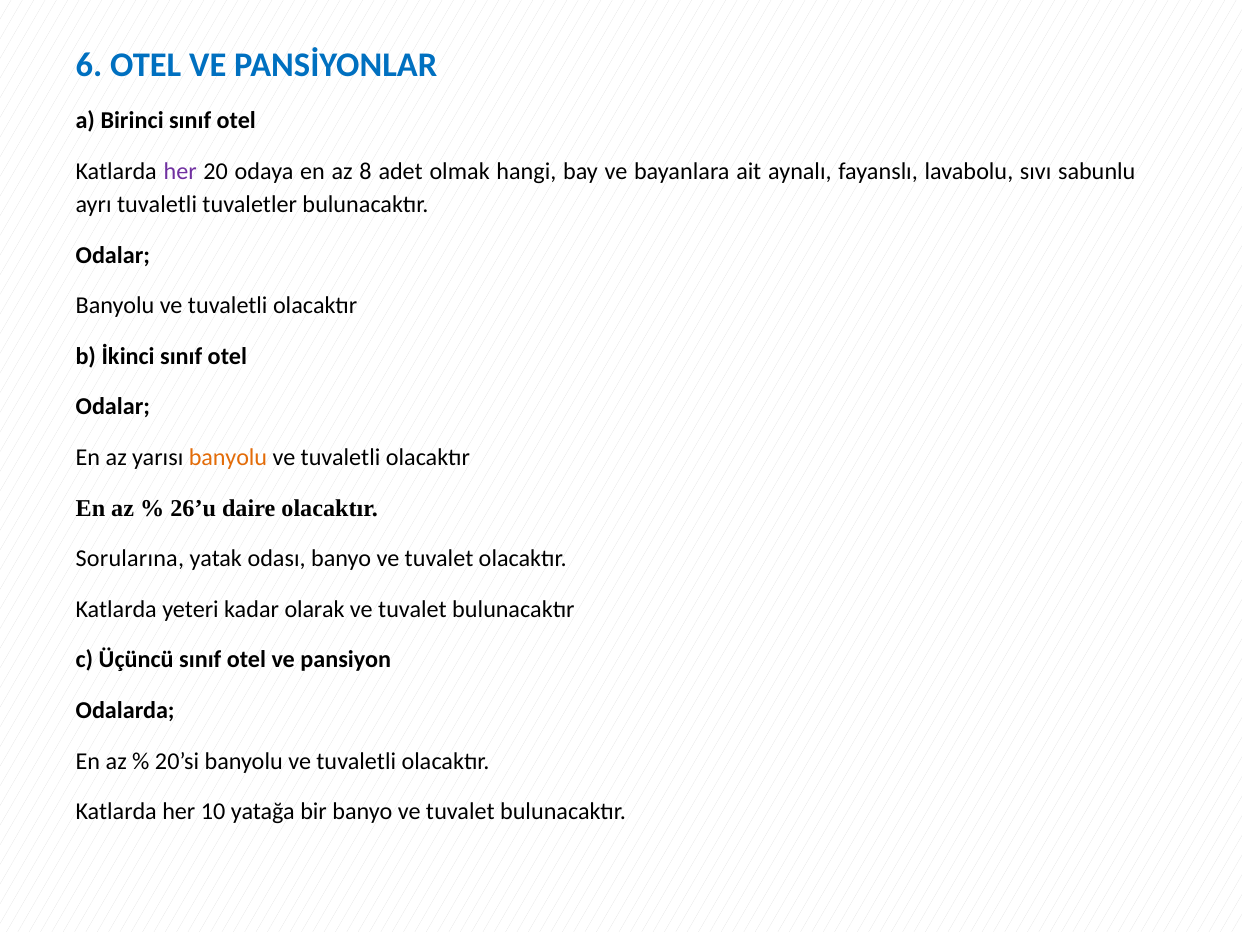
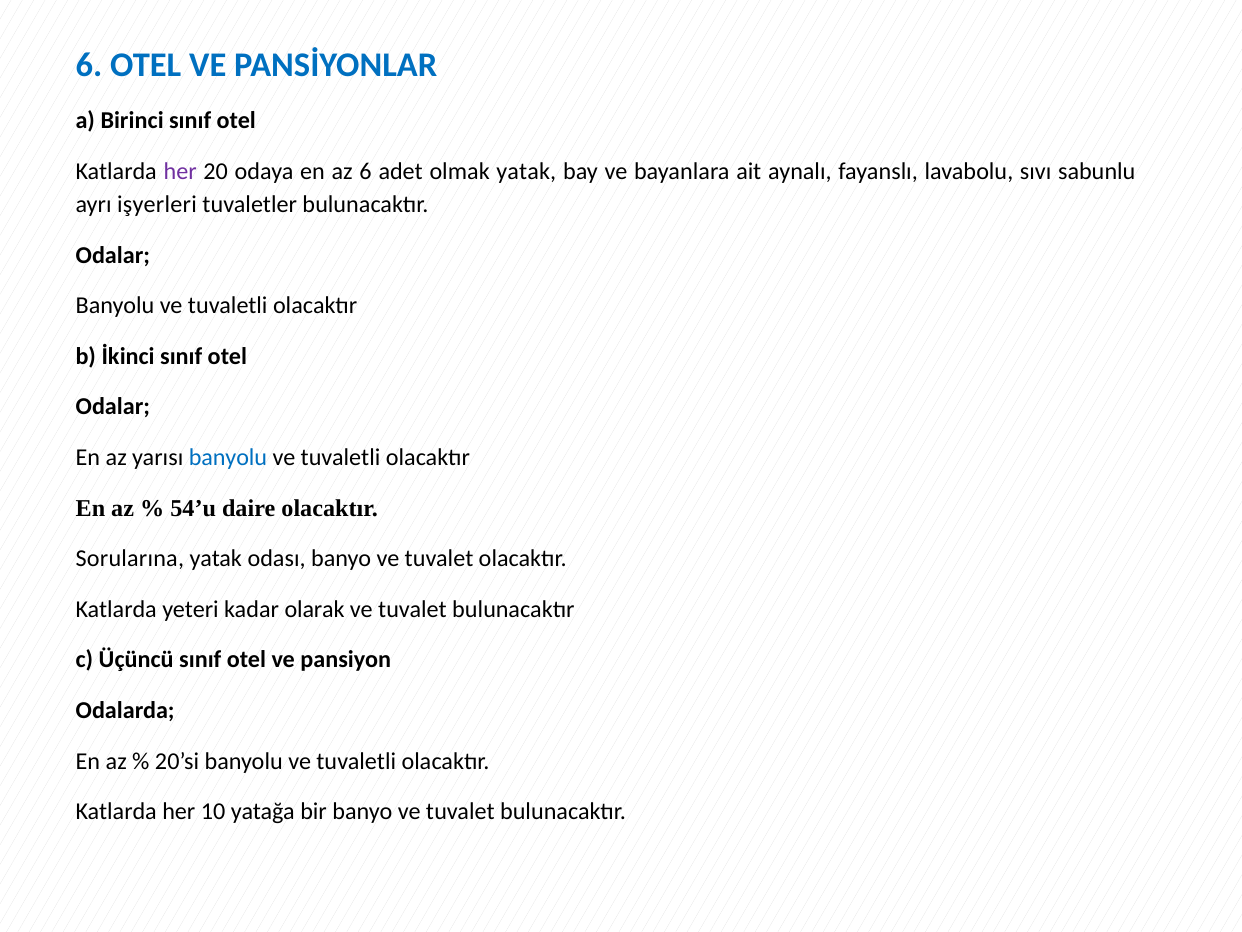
az 8: 8 -> 6 (366, 171)
olmak hangi: hangi -> yatak (526, 171)
ayrı tuvaletli: tuvaletli -> işyerleri (157, 205)
banyolu colour: orange -> blue (228, 457)
26’u: 26’u -> 54’u (193, 508)
